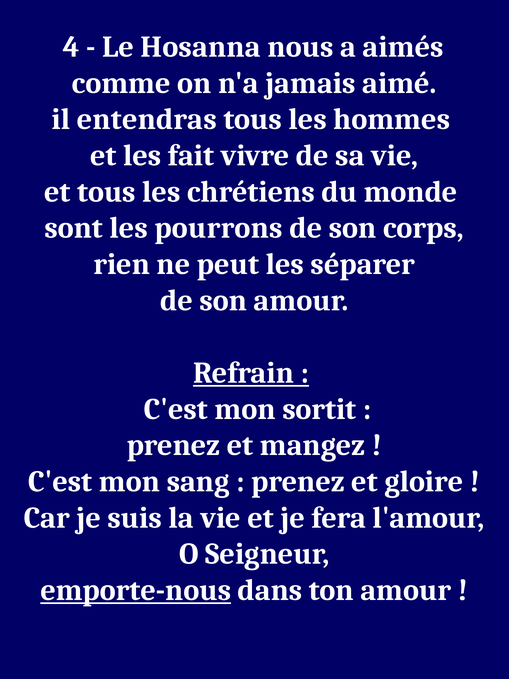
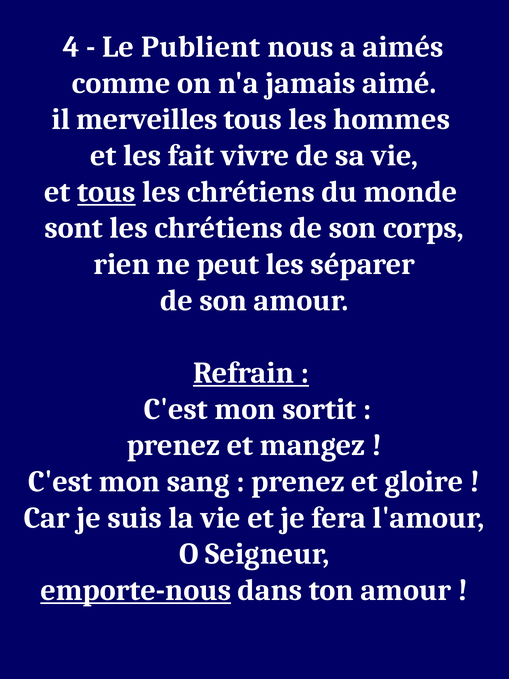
Hosanna: Hosanna -> Publient (201, 47)
entendras: entendras -> merveilles (147, 119)
tous underline: none -> present (106, 192)
sont les pourrons: pourrons -> chrétiens (219, 228)
